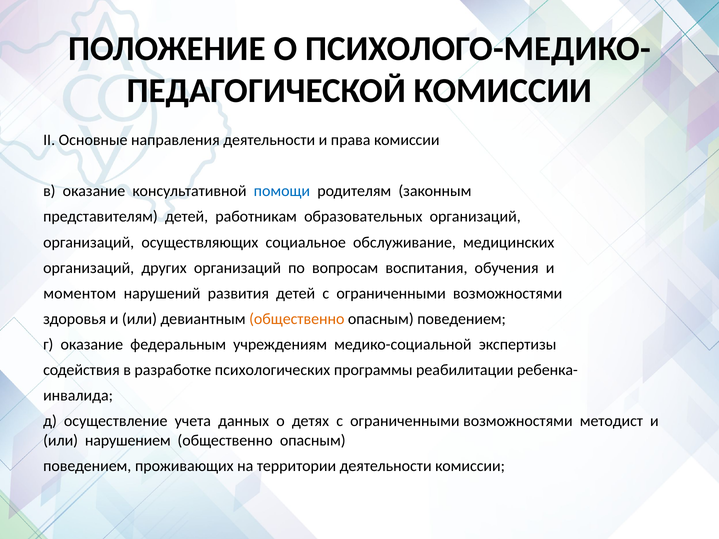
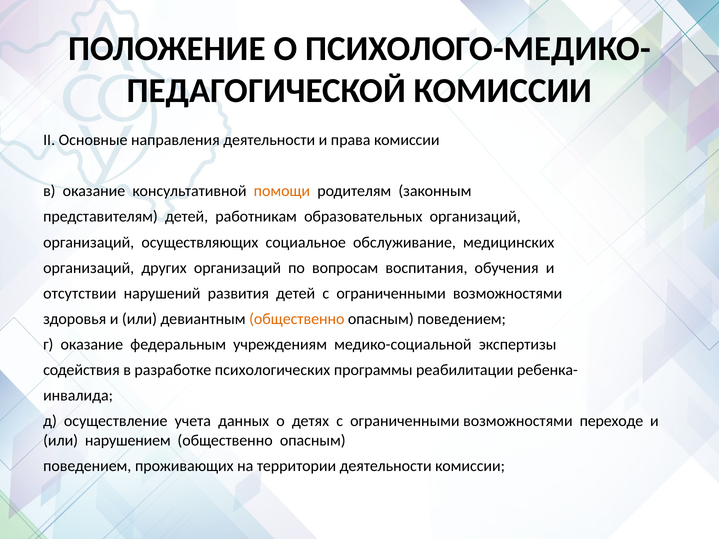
помощи colour: blue -> orange (282, 191)
моментом: моментом -> отсутствии (80, 293)
методист: методист -> переходе (611, 421)
